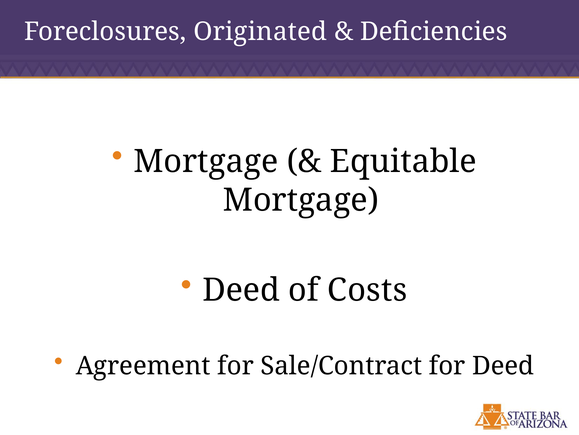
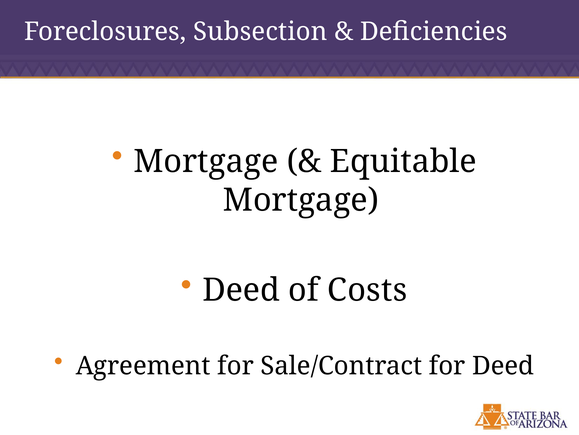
Originated: Originated -> Subsection (260, 32)
